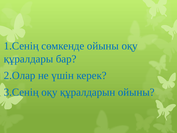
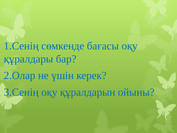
сөмкенде ойыны: ойыны -> бағасы (103, 46)
